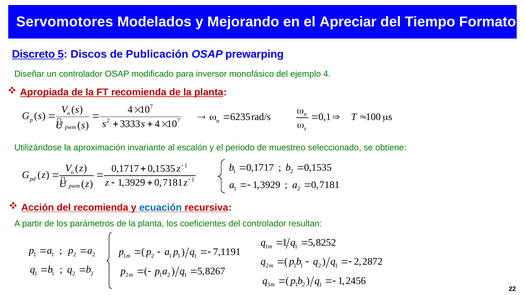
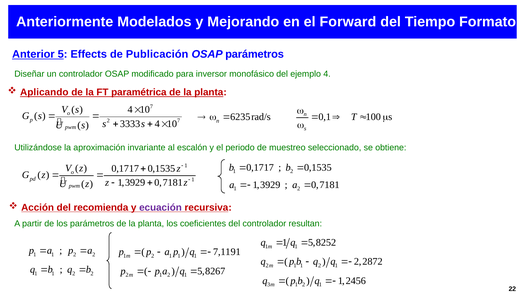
Servomotores: Servomotores -> Anteriormente (65, 22)
Apreciar: Apreciar -> Forward (348, 22)
Discreto: Discreto -> Anterior (33, 54)
Discos: Discos -> Effects (89, 54)
OSAP prewarping: prewarping -> parámetros (255, 54)
Apropiada: Apropiada -> Aplicando (44, 92)
FT recomienda: recomienda -> paramétrica (139, 92)
ecuación colour: blue -> purple (160, 208)
